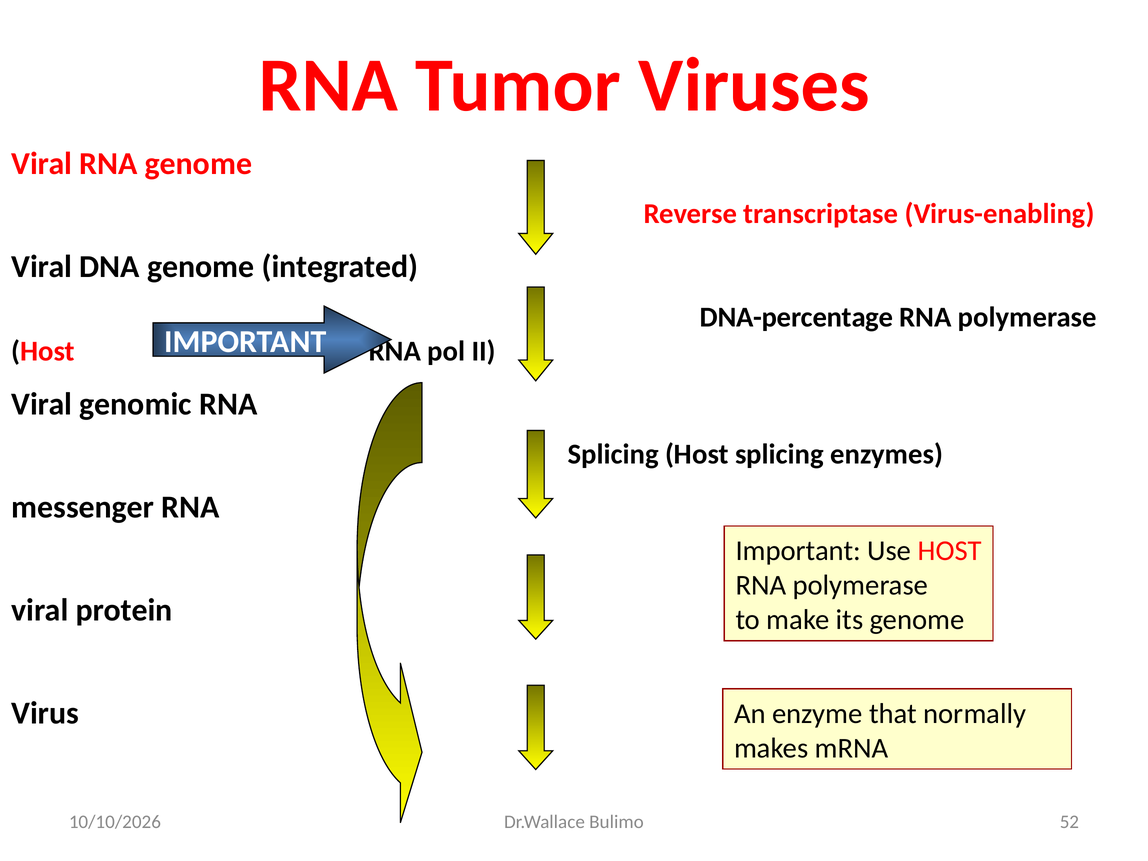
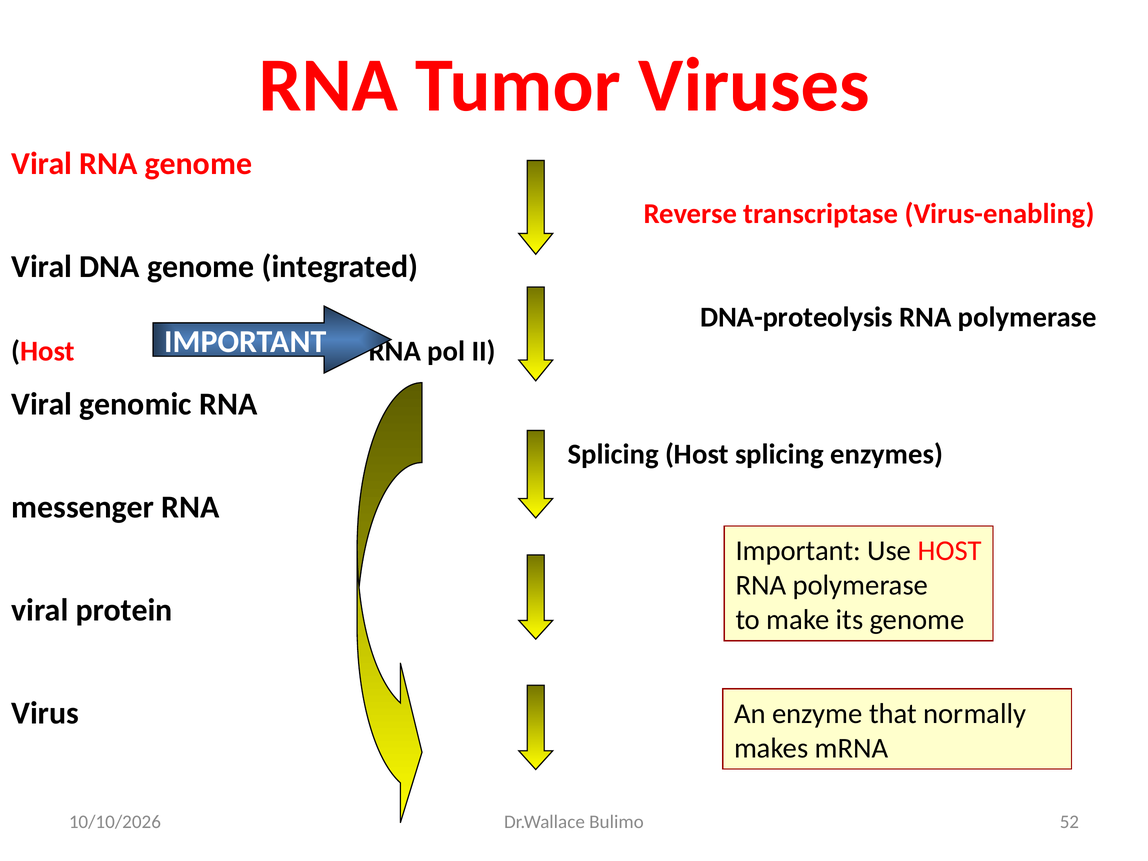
DNA-percentage: DNA-percentage -> DNA-proteolysis (796, 317)
